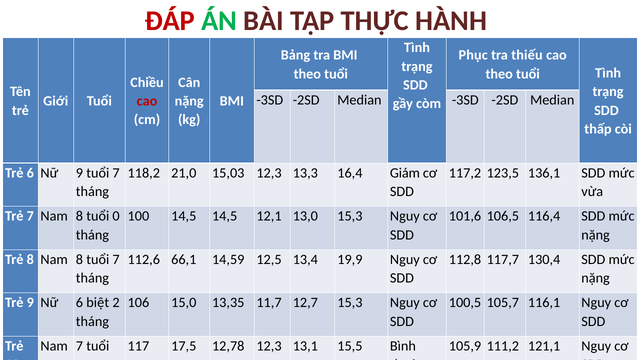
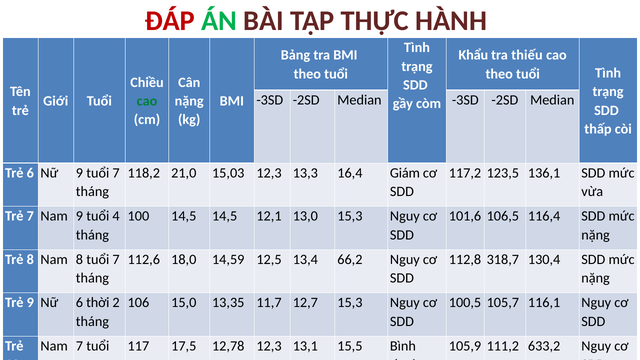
Phục: Phục -> Khẩu (473, 55)
cao colour: red -> green (147, 101)
7 Nam 8: 8 -> 9 (79, 216)
0: 0 -> 4 (116, 216)
66,1: 66,1 -> 18,0 (184, 260)
19,9: 19,9 -> 66,2 (350, 260)
117,7: 117,7 -> 318,7 (503, 260)
biệt: biệt -> thời (98, 303)
121,1: 121,1 -> 633,2 (544, 346)
